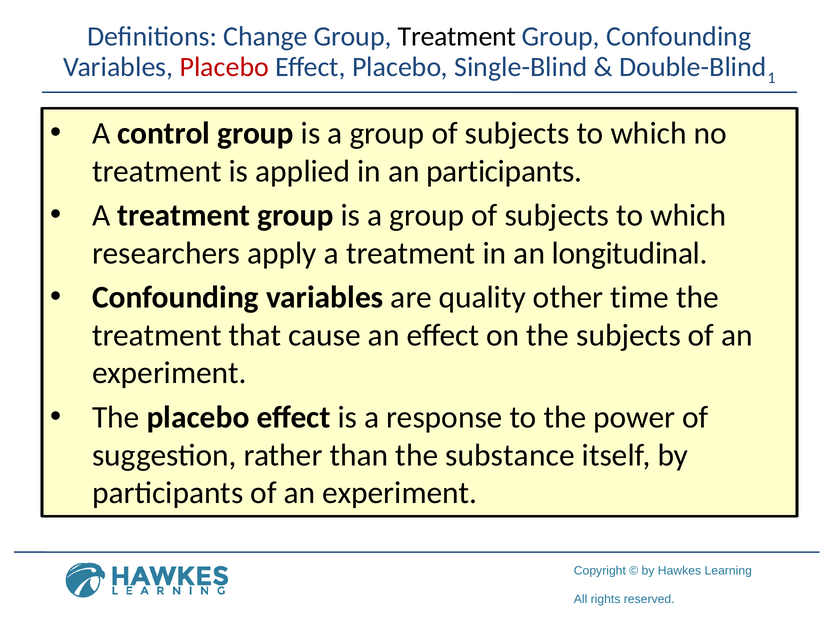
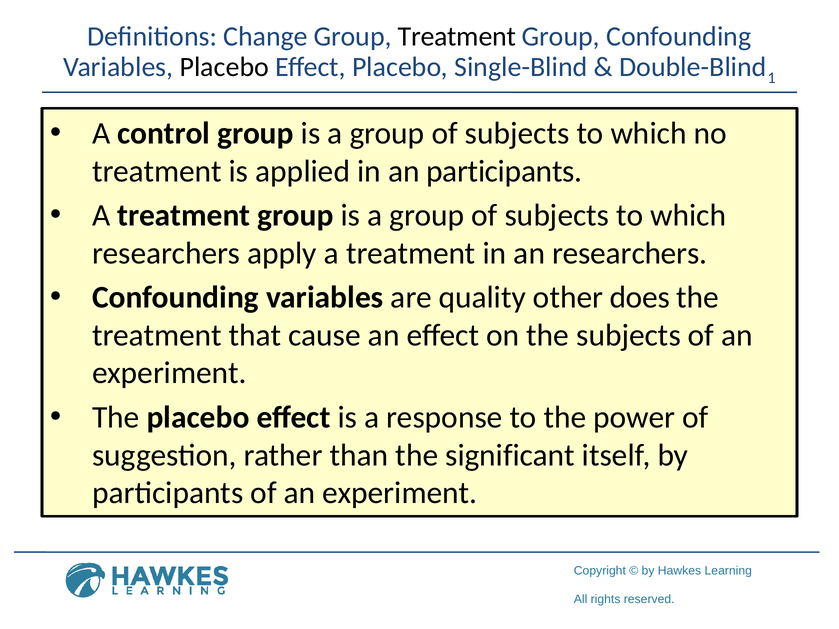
Placebo colour: red -> black (224, 67)
an longitudinal: longitudinal -> researchers (630, 253)
time: time -> does (640, 298)
substance: substance -> significant (510, 455)
